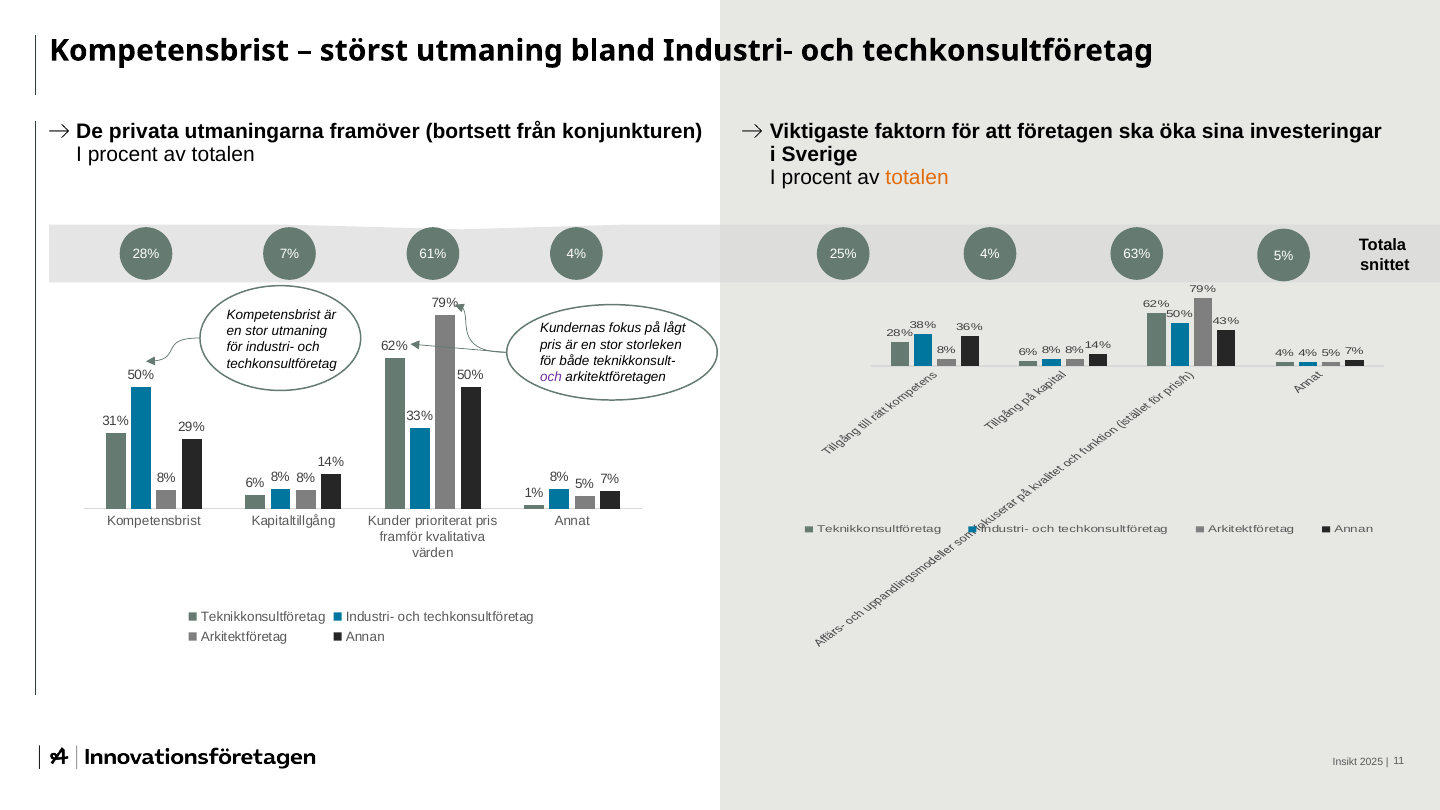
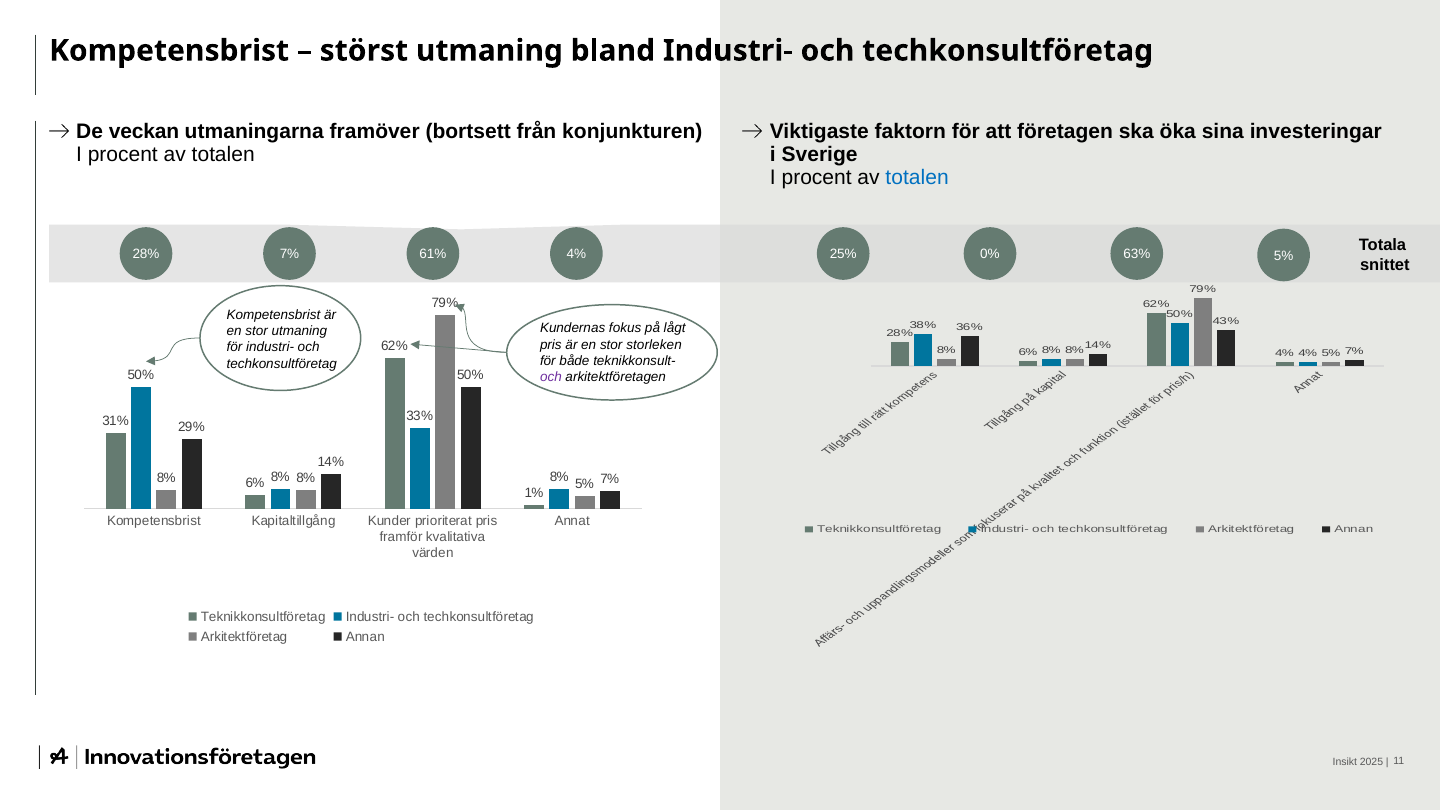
privata: privata -> veckan (144, 132)
totalen colour: orange -> blue (917, 177)
25% 4%: 4% -> 0% (990, 254)
